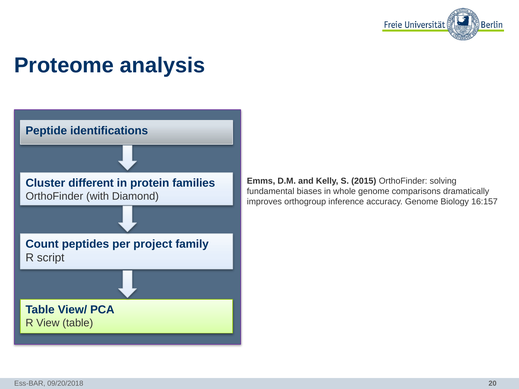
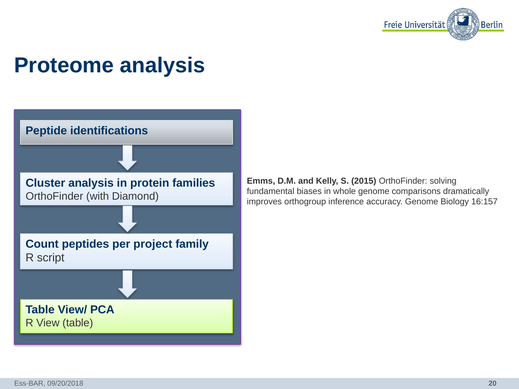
Cluster different: different -> analysis (91, 183)
